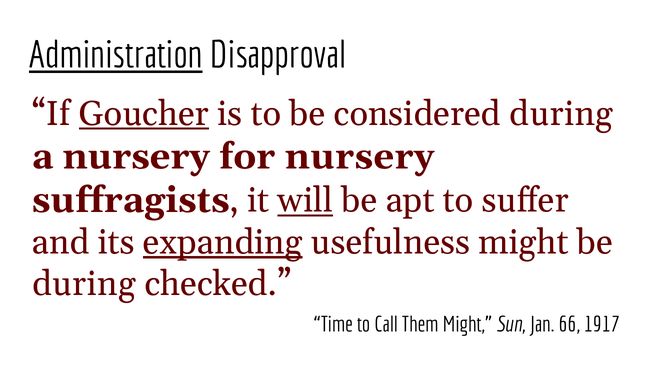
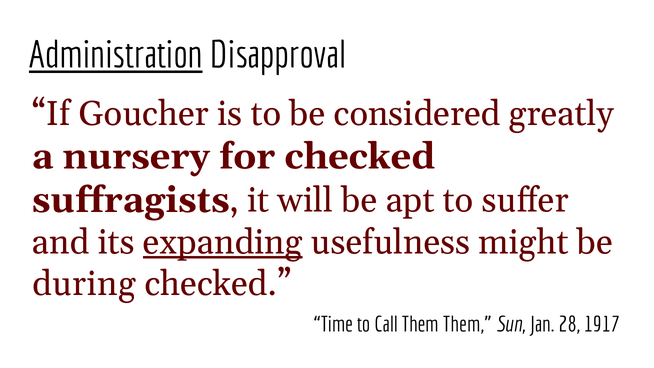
Goucher underline: present -> none (144, 114)
considered during: during -> greatly (561, 114)
for nursery: nursery -> checked (360, 156)
will underline: present -> none (305, 201)
Them Might: Might -> Them (467, 325)
66: 66 -> 28 (569, 325)
